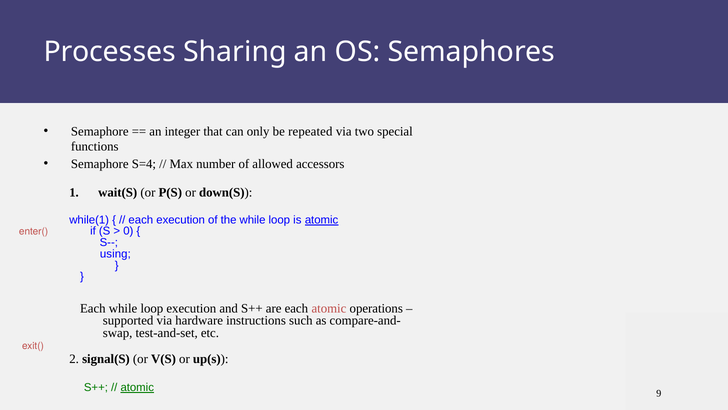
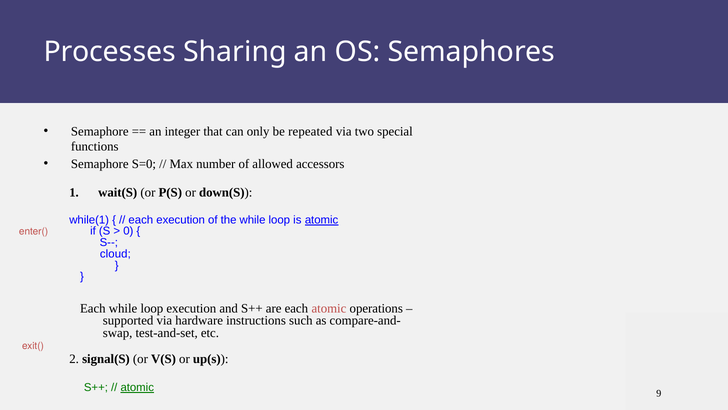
S=4: S=4 -> S=0 (144, 164)
using: using -> cloud (115, 254)
